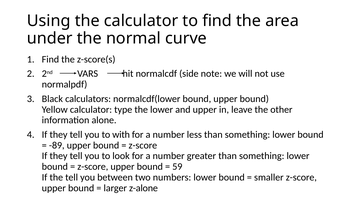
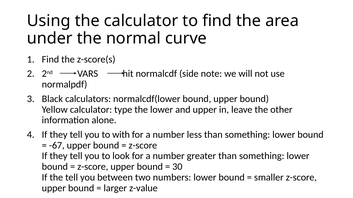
-89: -89 -> -67 (57, 146)
59: 59 -> 30 (177, 167)
z-alone: z-alone -> z-value (143, 189)
